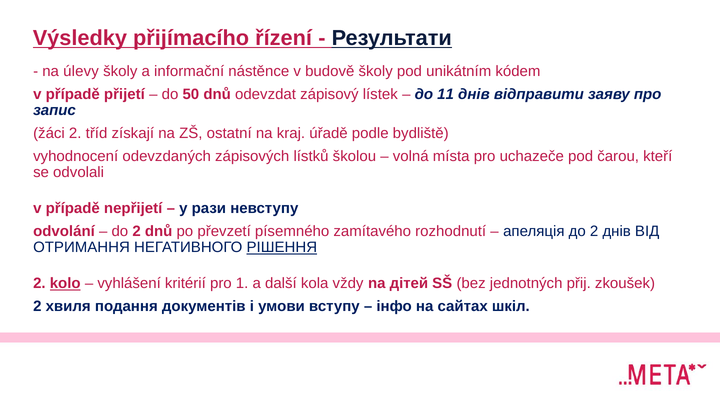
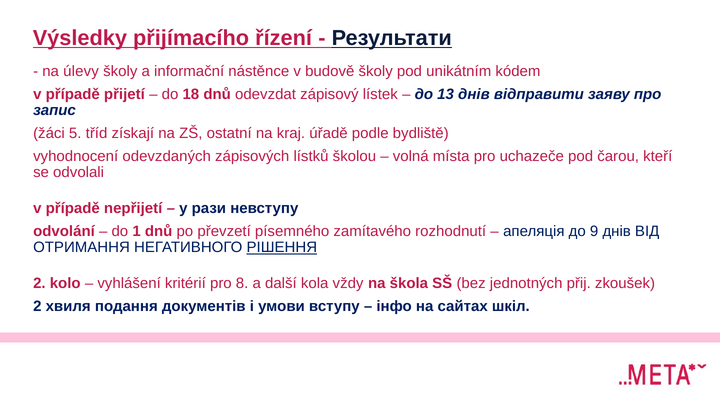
50: 50 -> 18 (191, 94)
11: 11 -> 13 (446, 94)
žáci 2: 2 -> 5 (75, 133)
do 2: 2 -> 1 (137, 231)
до 2: 2 -> 9 (594, 231)
kolo underline: present -> none (65, 283)
1: 1 -> 8 (242, 283)
дітей: дітей -> škola (409, 283)
